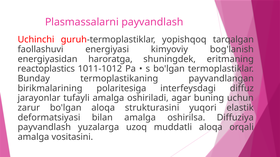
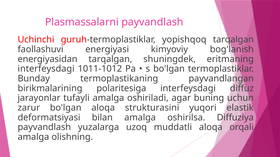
energiyasidan haroratga: haroratga -> tarqalgan (110, 59)
reactoplastics: reactoplastics -> interfeysdagi (46, 69)
vositasini: vositasini -> olishning (72, 137)
